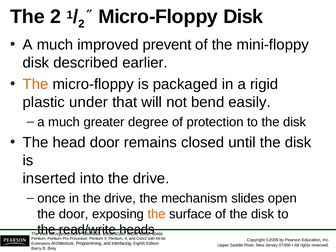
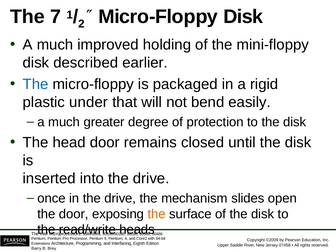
The 2: 2 -> 7 (56, 17)
prevent: prevent -> holding (167, 45)
The colour: orange -> blue (36, 84)
